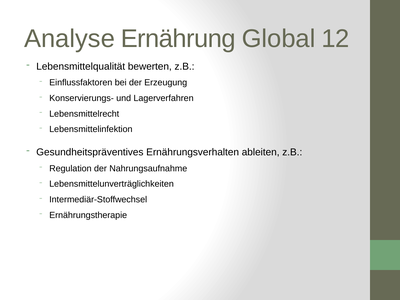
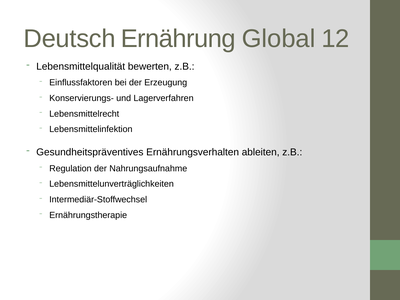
Analyse: Analyse -> Deutsch (70, 39)
